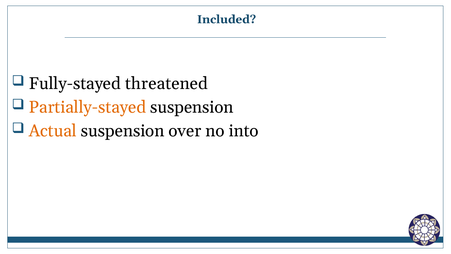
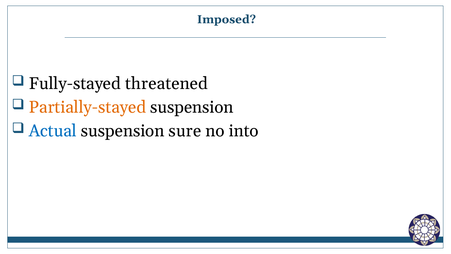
Included: Included -> Imposed (227, 19)
Actual colour: orange -> blue (53, 131)
over: over -> sure (185, 131)
